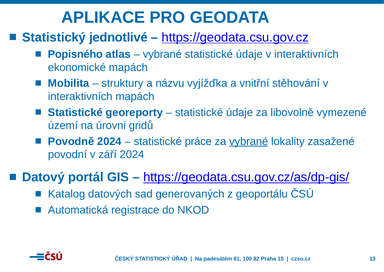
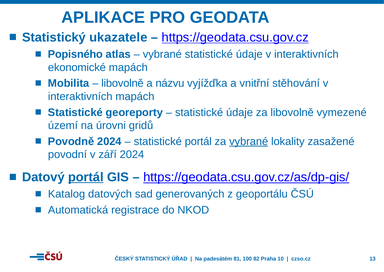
jednotlivé: jednotlivé -> ukazatele (118, 37)
struktury: struktury -> libovolně (122, 83)
statistické práce: práce -> portál (198, 141)
portál underline: none -> present (86, 177)
